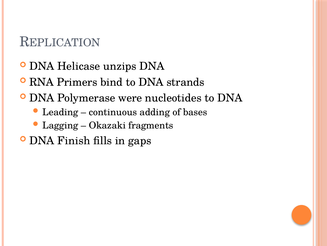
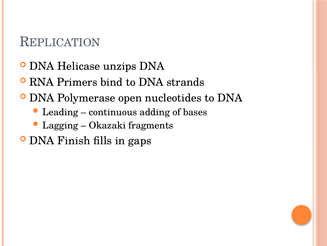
were: were -> open (130, 98)
